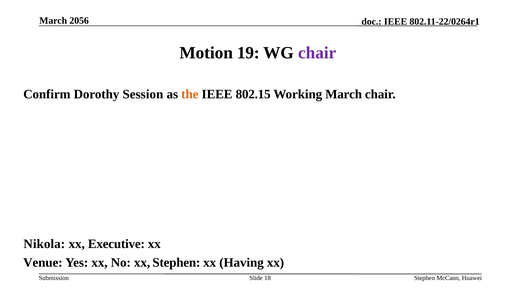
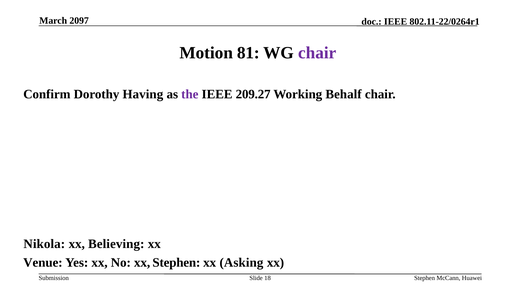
2056: 2056 -> 2097 (79, 21)
19: 19 -> 81 (248, 53)
Session: Session -> Having (143, 94)
the colour: orange -> purple (190, 94)
802.15: 802.15 -> 209.27 (253, 94)
Working March: March -> Behalf (344, 94)
Executive: Executive -> Believing (116, 244)
Having: Having -> Asking (241, 263)
